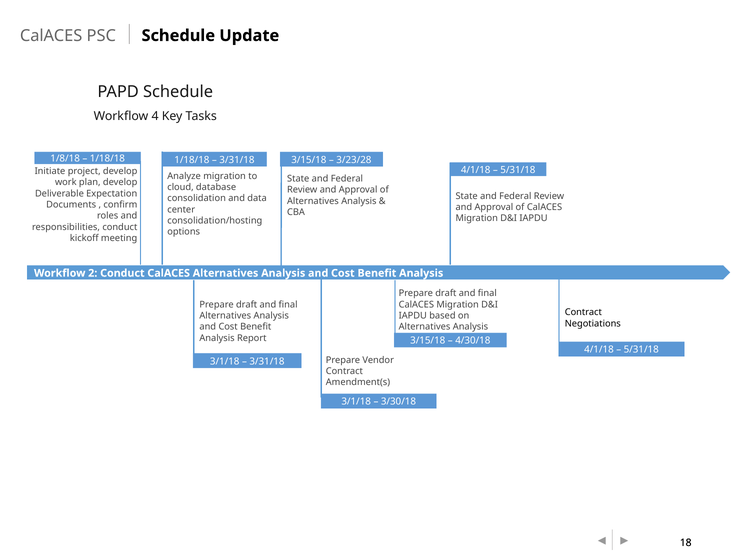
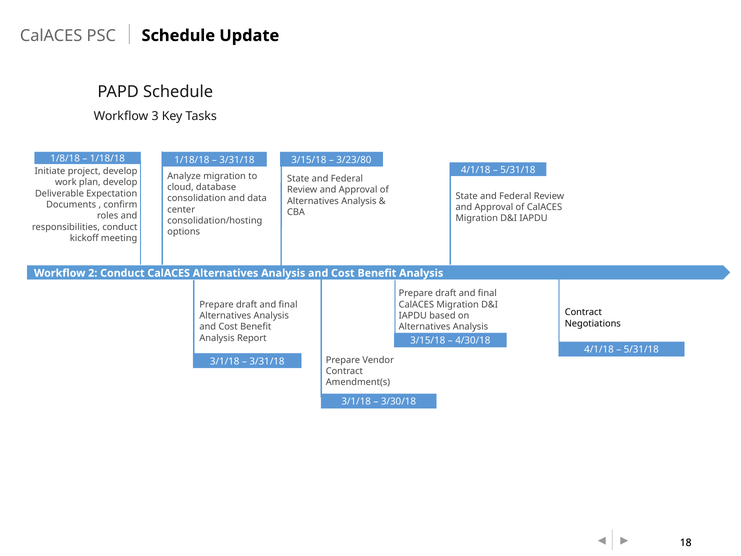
4: 4 -> 3 (155, 116)
3/23/28: 3/23/28 -> 3/23/80 (354, 160)
